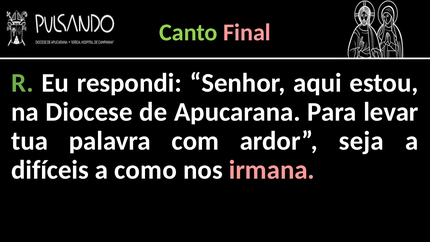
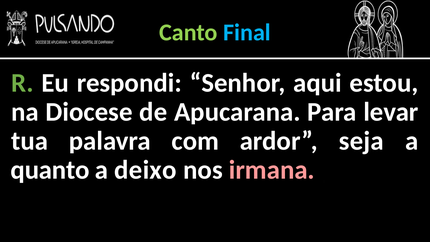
Final colour: pink -> light blue (247, 33)
difíceis: difíceis -> quanto (50, 170)
como: como -> deixo (145, 170)
